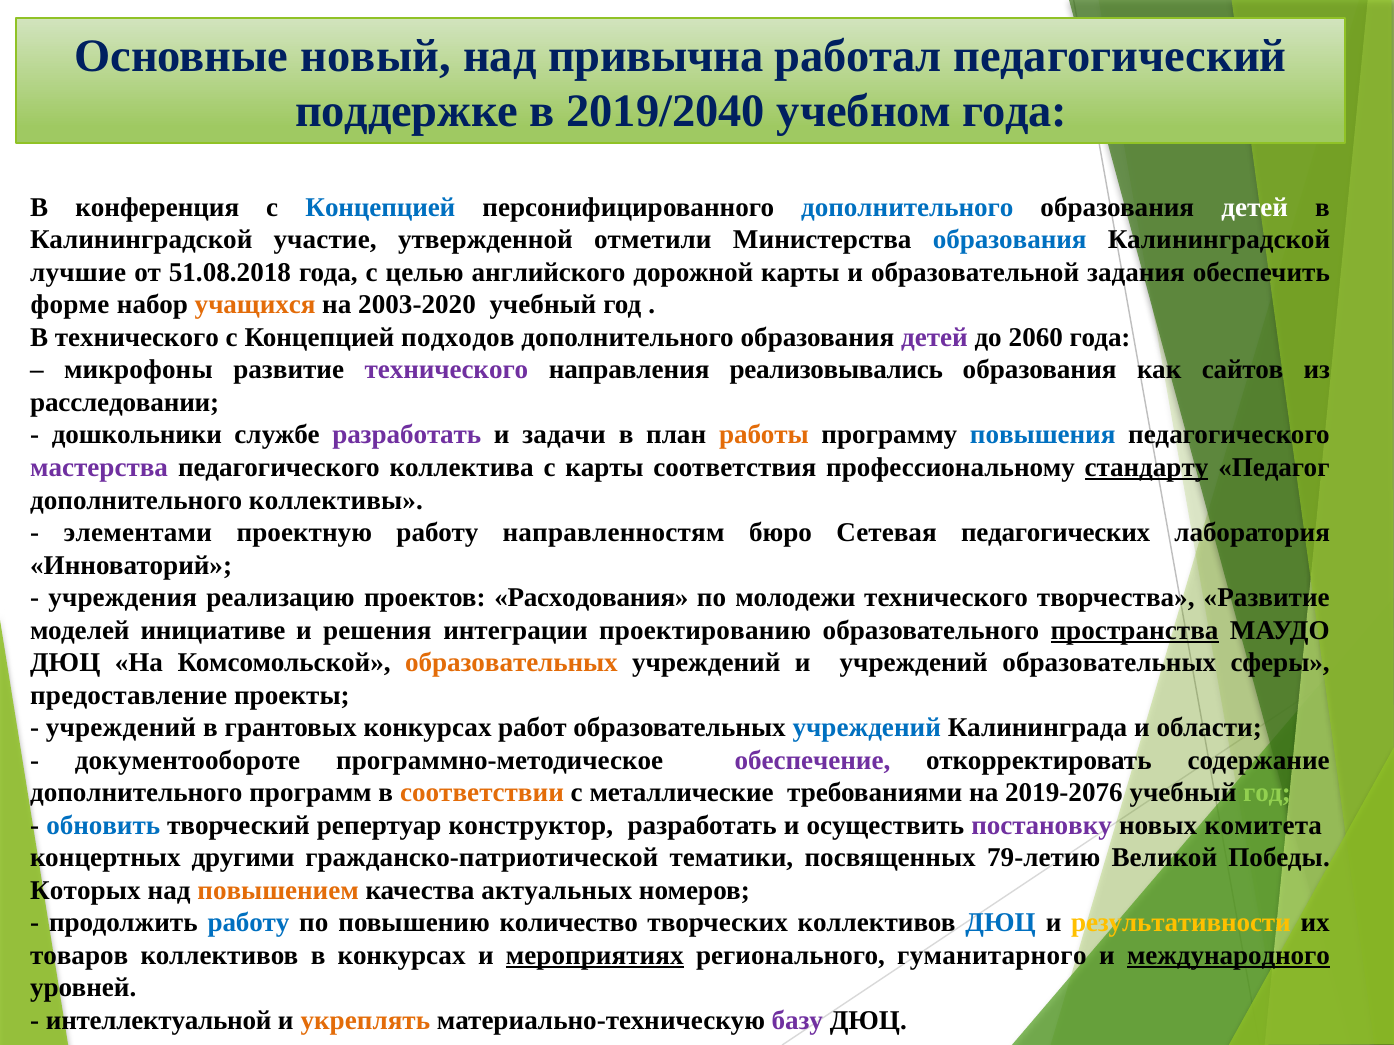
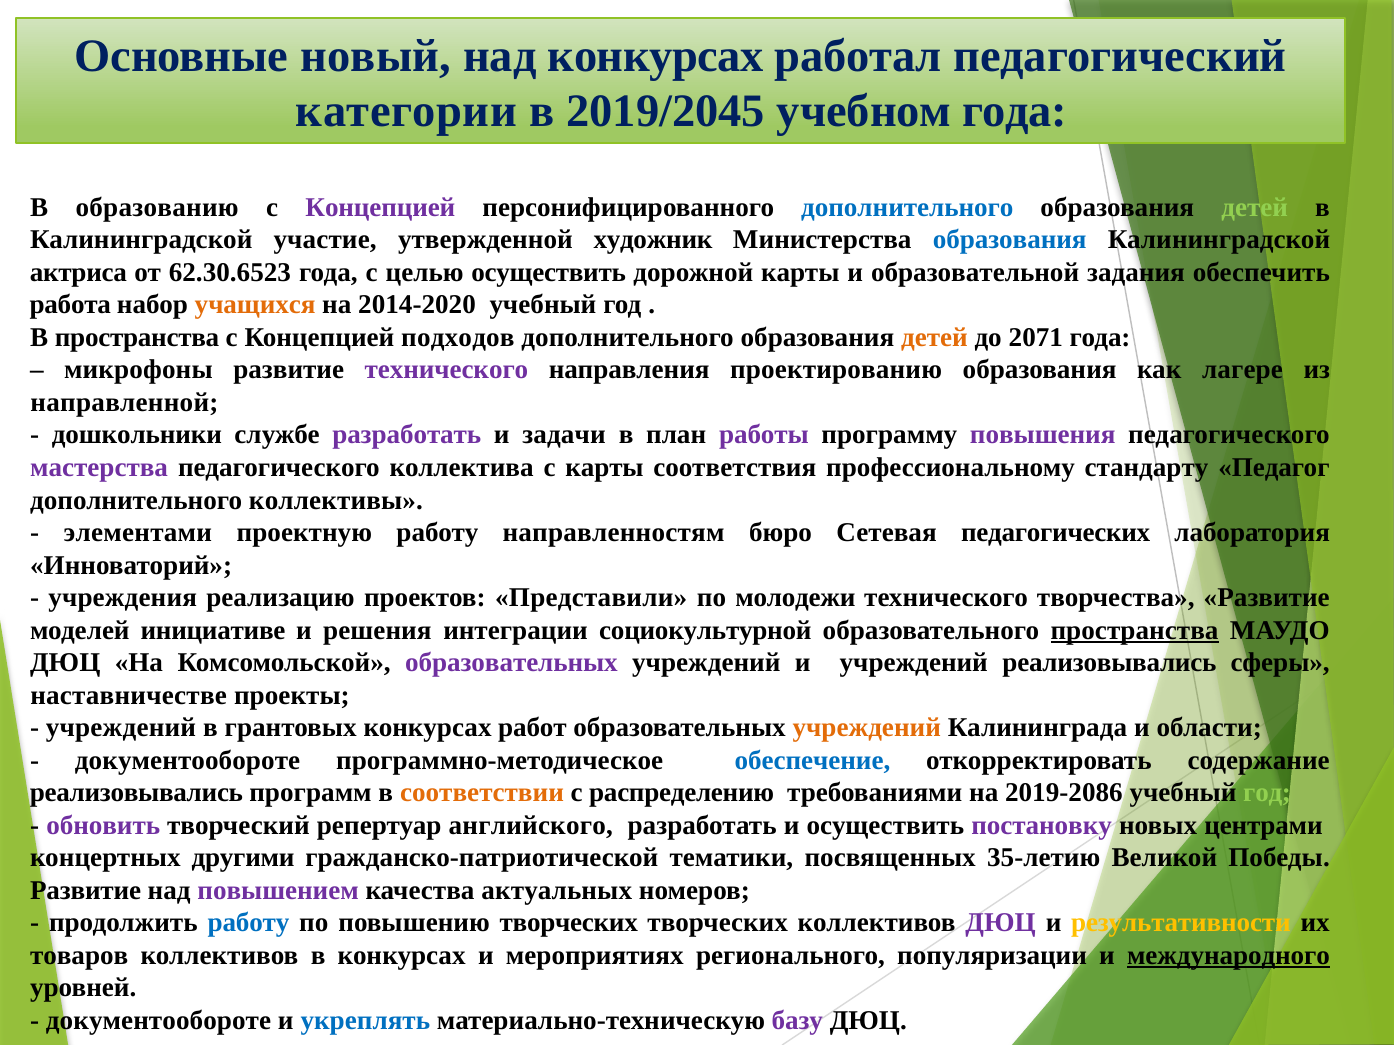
над привычна: привычна -> конкурсах (656, 56)
поддержке: поддержке -> категории (406, 111)
2019/2040: 2019/2040 -> 2019/2045 (666, 111)
конференция: конференция -> образованию (157, 207)
Концепцией colour: blue -> purple (380, 207)
детей colour: white -> light green (1255, 207)
отметили: отметили -> художник (653, 240)
лучшие: лучшие -> актриса (78, 272)
51.08.2018: 51.08.2018 -> 62.30.6523 (230, 272)
целью английского: английского -> осуществить (549, 272)
форме: форме -> работа (70, 305)
2003-2020: 2003-2020 -> 2014-2020 (417, 305)
В технического: технического -> пространства (137, 338)
детей colour: purple -> orange (934, 338)
2060: 2060 -> 2071 (1036, 338)
реализовывались: реализовывались -> проектированию (836, 370)
сайтов: сайтов -> лагере (1242, 370)
расследовании: расследовании -> направленной (124, 403)
работы colour: orange -> purple (764, 435)
повышения colour: blue -> purple (1043, 435)
стандарту underline: present -> none (1147, 468)
Расходования: Расходования -> Представили (591, 598)
проектированию: проектированию -> социокультурной (705, 630)
образовательных colour: orange -> purple (511, 663)
учреждений образовательных: образовательных -> реализовывались (1109, 663)
предоставление: предоставление -> наставничестве (129, 696)
учреждений colour: blue -> orange (867, 728)
обеспечение colour: purple -> blue (812, 761)
дополнительного: дополнительного -> реализовывались (136, 793)
металлические: металлические -> распределению (682, 793)
2019-2076: 2019-2076 -> 2019-2086 (1064, 793)
обновить colour: blue -> purple (103, 826)
конструктор: конструктор -> английского (531, 826)
комитета: комитета -> центрами (1263, 826)
79-летию: 79-летию -> 35-летию (1044, 858)
Которых: Которых -> Развитие (86, 891)
повышением colour: orange -> purple (278, 891)
повышению количество: количество -> творческих (569, 923)
ДЮЦ colour: blue -> purple (1001, 923)
мероприятиях underline: present -> none (595, 956)
гуманитарного: гуманитарного -> популяризации (992, 956)
интеллектуальной: интеллектуальной -> документообороте (159, 1021)
укреплять colour: orange -> blue (365, 1021)
